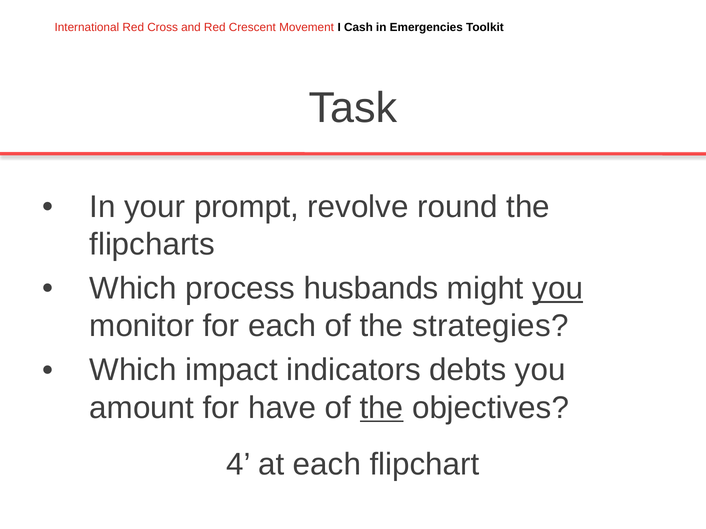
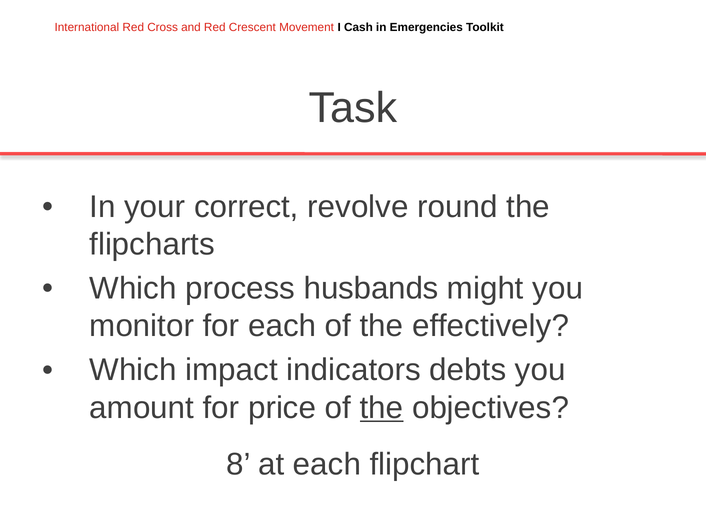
prompt: prompt -> correct (246, 207)
you underline: present -> none (558, 289)
strategies: strategies -> effectively (491, 326)
have: have -> price (282, 408)
4: 4 -> 8 (238, 465)
